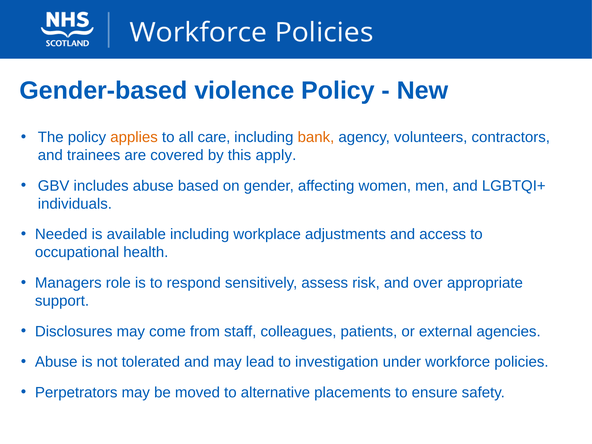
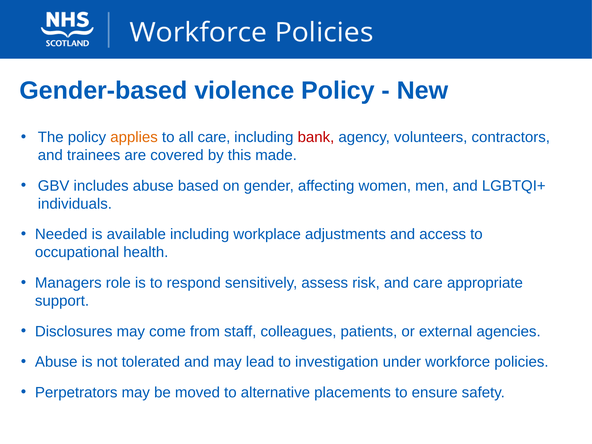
bank colour: orange -> red (316, 137)
apply: apply -> made (276, 155)
and over: over -> care (428, 283)
